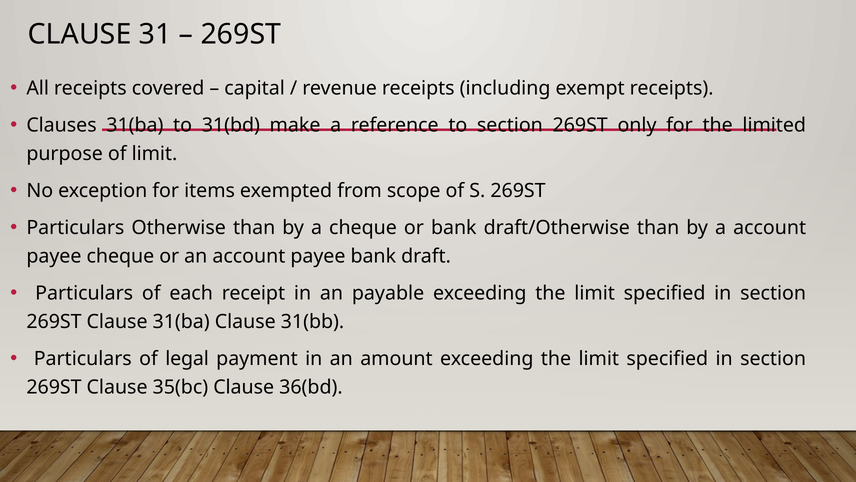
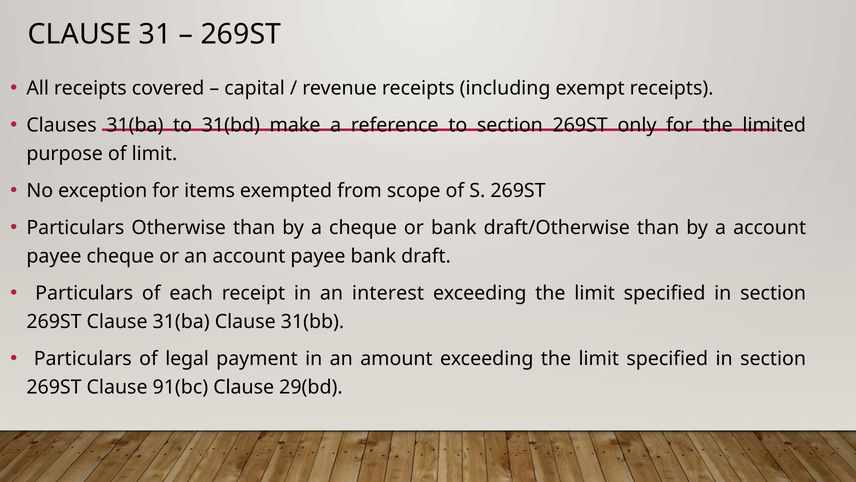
payable: payable -> interest (388, 293)
35(bc: 35(bc -> 91(bc (180, 387)
36(bd: 36(bd -> 29(bd (311, 387)
